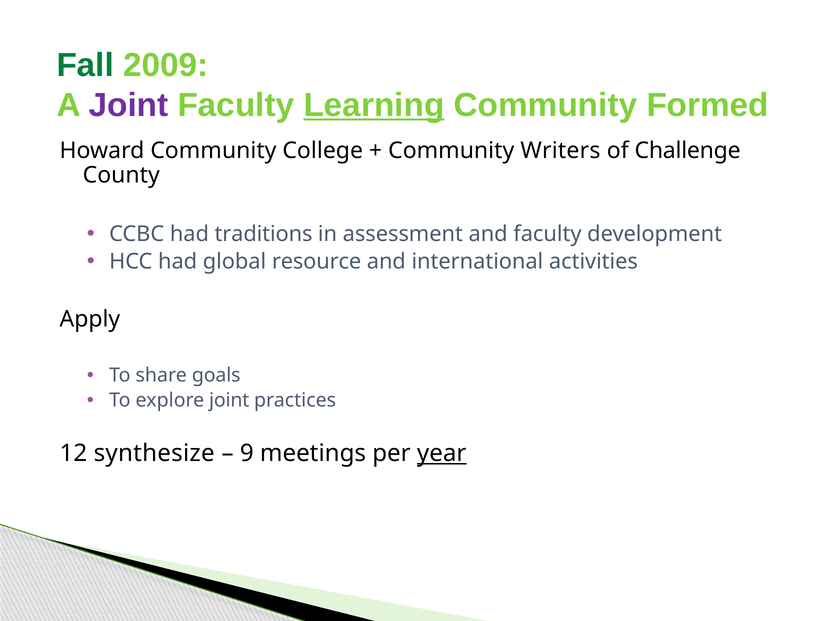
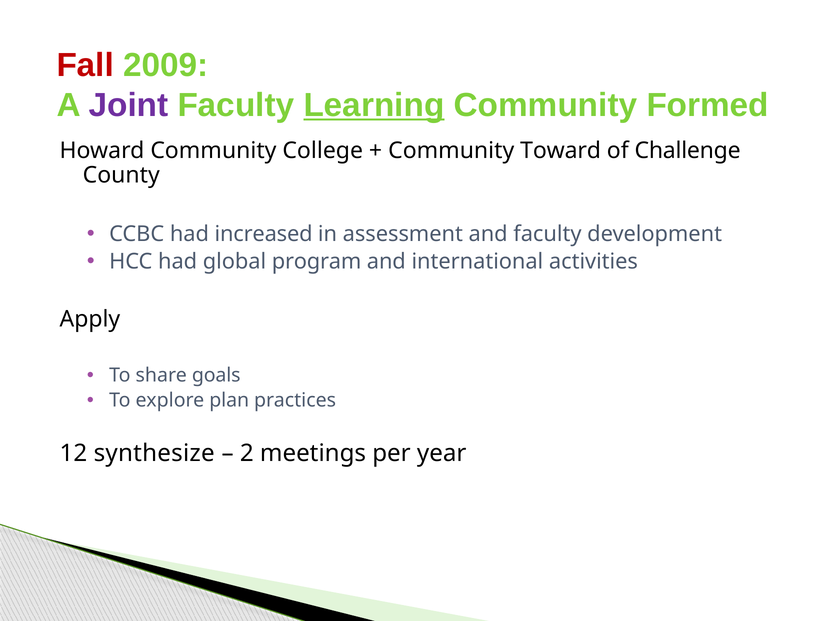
Fall colour: green -> red (85, 65)
Writers: Writers -> Toward (561, 151)
traditions: traditions -> increased (264, 234)
resource: resource -> program (317, 261)
explore joint: joint -> plan (229, 400)
9: 9 -> 2 (247, 453)
year underline: present -> none (442, 453)
